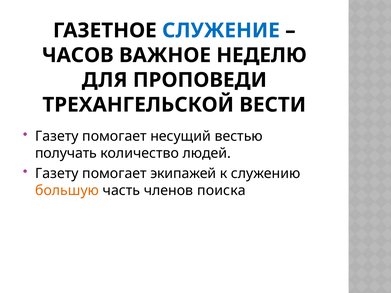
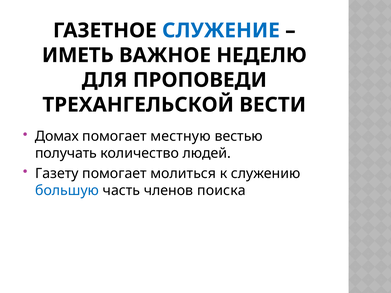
ЧАСОВ: ЧАСОВ -> ИМЕТЬ (78, 55)
Газету: Газету -> Домах (57, 136)
несущий: несущий -> местную (180, 136)
экипажей: экипажей -> молиться (183, 174)
большую colour: orange -> blue (67, 191)
